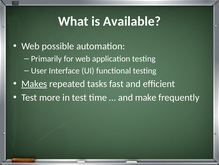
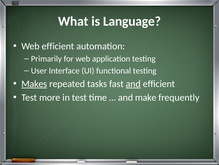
Available: Available -> Language (132, 21)
Web possible: possible -> efficient (58, 46)
and underline: none -> present (133, 83)
